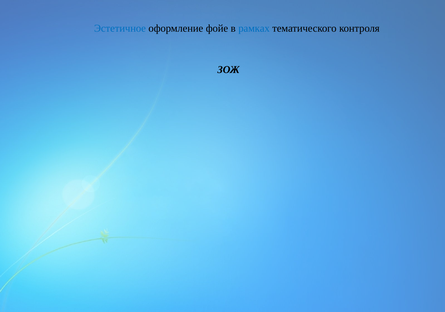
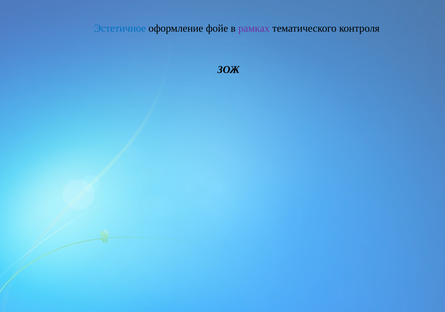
рамках colour: blue -> purple (254, 28)
